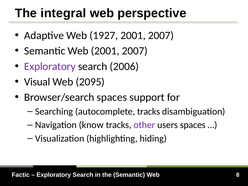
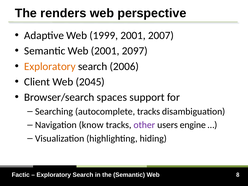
integral: integral -> renders (63, 13)
1927: 1927 -> 1999 (104, 35)
Web 2001 2007: 2007 -> 2097 (135, 51)
Exploratory colour: purple -> orange (50, 66)
Visual: Visual -> Client (37, 82)
2095: 2095 -> 2045 (90, 82)
users spaces: spaces -> engine (193, 125)
